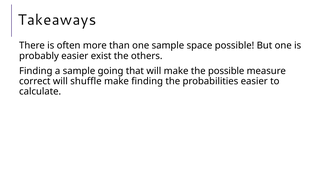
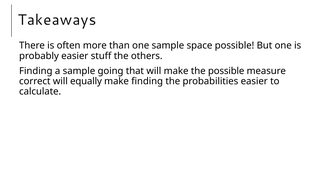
exist: exist -> stuff (101, 56)
shuffle: shuffle -> equally (86, 81)
